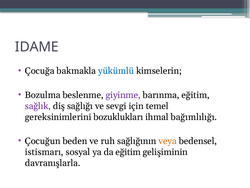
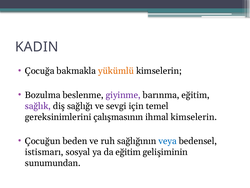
IDAME: IDAME -> KADIN (37, 47)
yükümlü colour: blue -> orange (116, 71)
bozuklukları: bozuklukları -> çalışmasının (118, 117)
ihmal bağımlılığı: bağımlılığı -> kimselerin (194, 117)
veya colour: orange -> blue (168, 141)
davranışlarla: davranışlarla -> sunumundan (53, 163)
